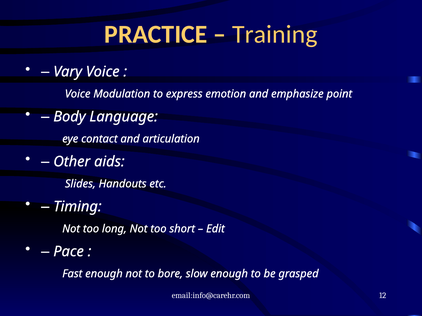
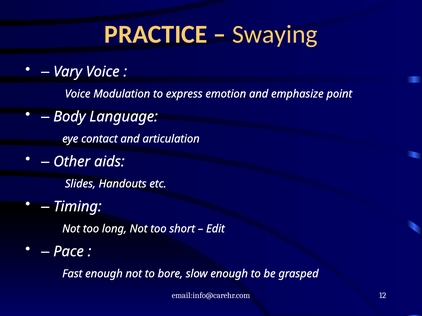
Training: Training -> Swaying (275, 35)
